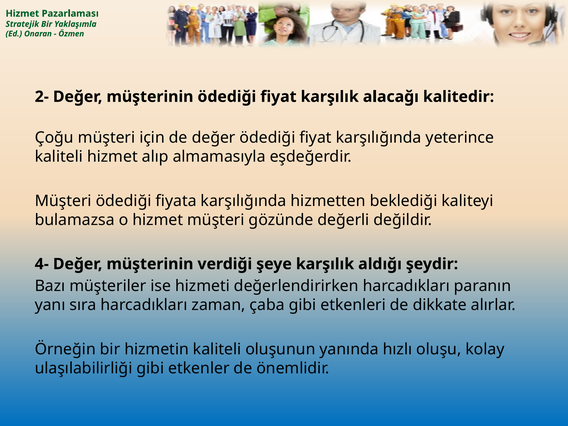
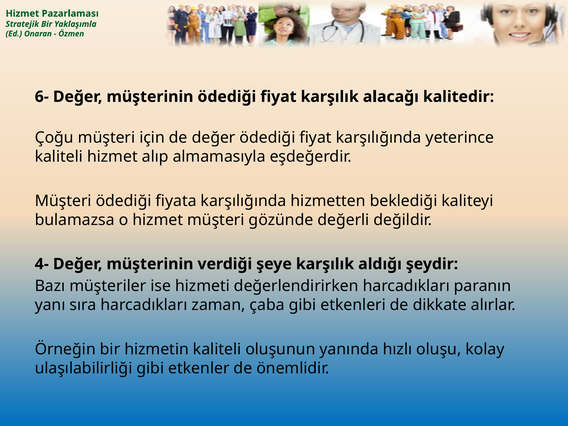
2-: 2- -> 6- (42, 97)
